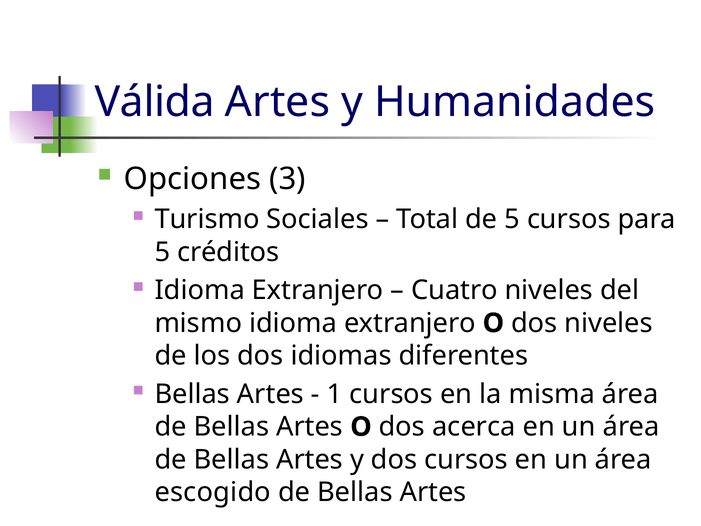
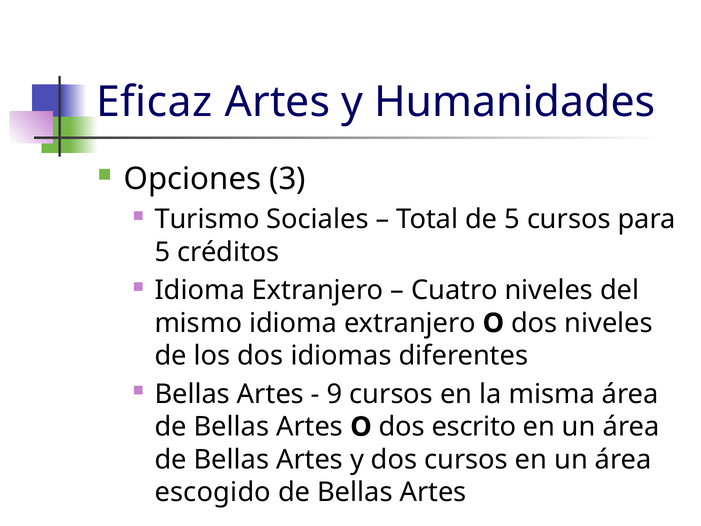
Válida: Válida -> Eficaz (154, 102)
1: 1 -> 9 (335, 394)
acerca: acerca -> escrito (474, 427)
